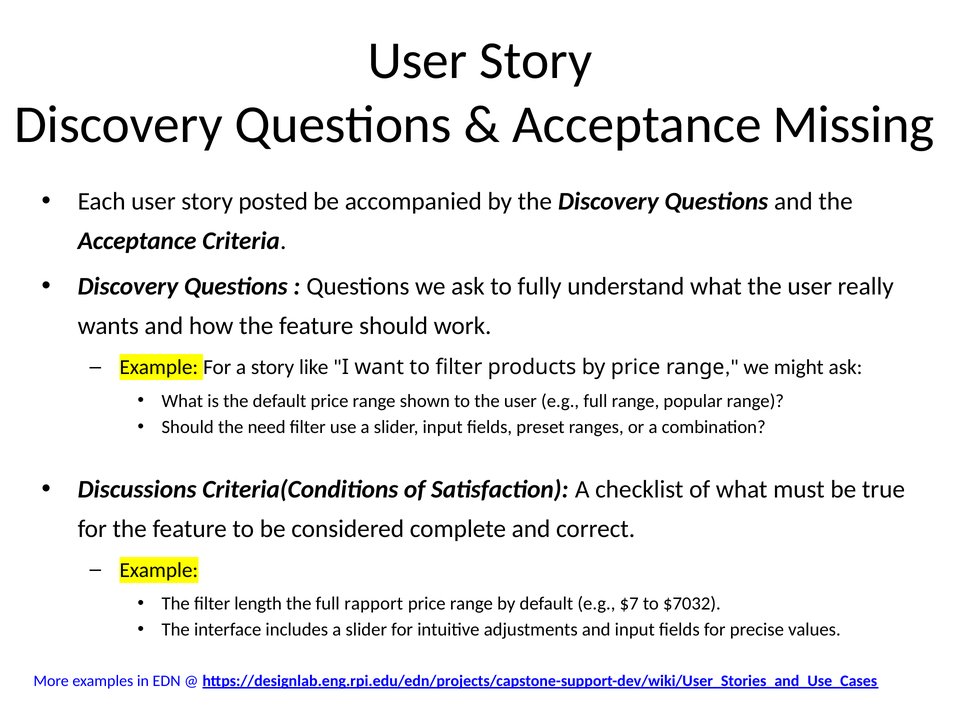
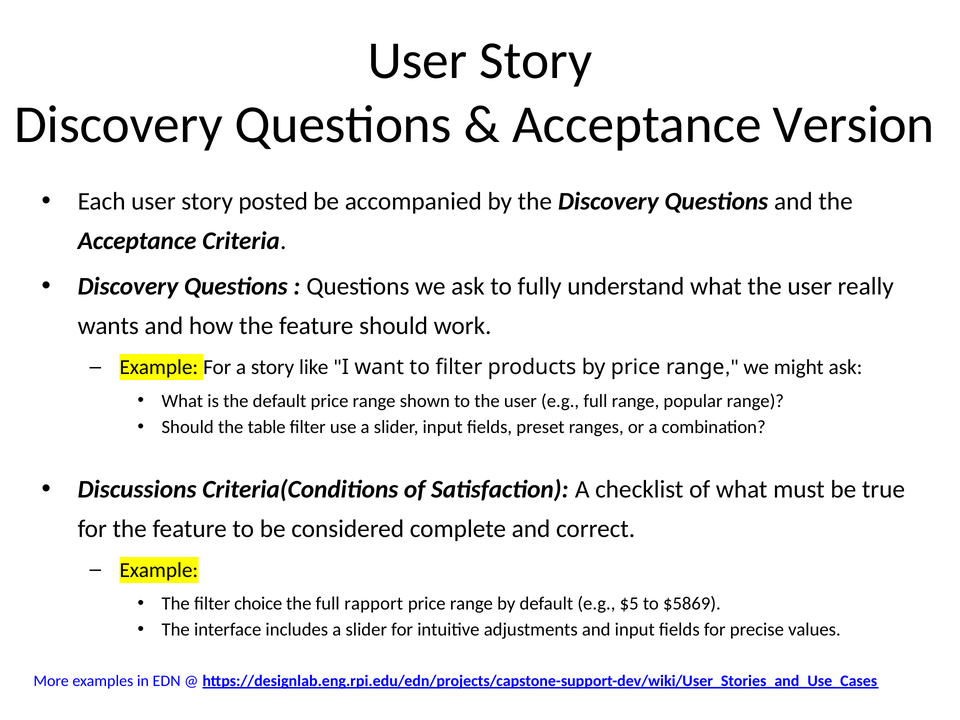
Missing: Missing -> Version (854, 125)
need: need -> table (267, 427)
length: length -> choice (258, 604)
$7: $7 -> $5 (629, 604)
$7032: $7032 -> $5869 (692, 604)
